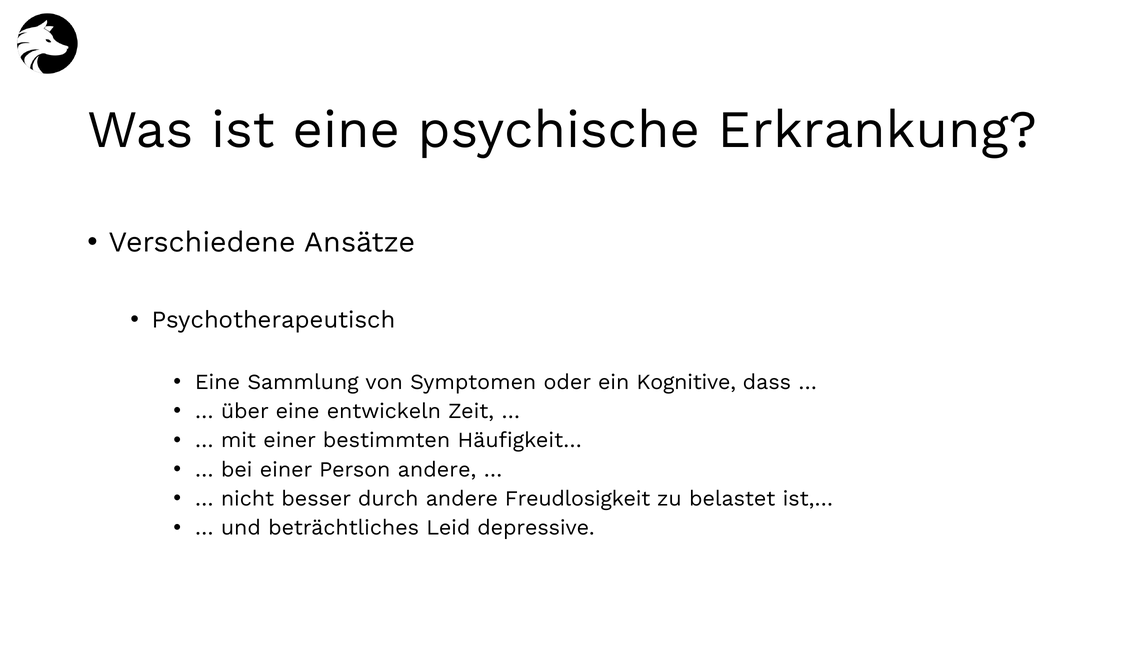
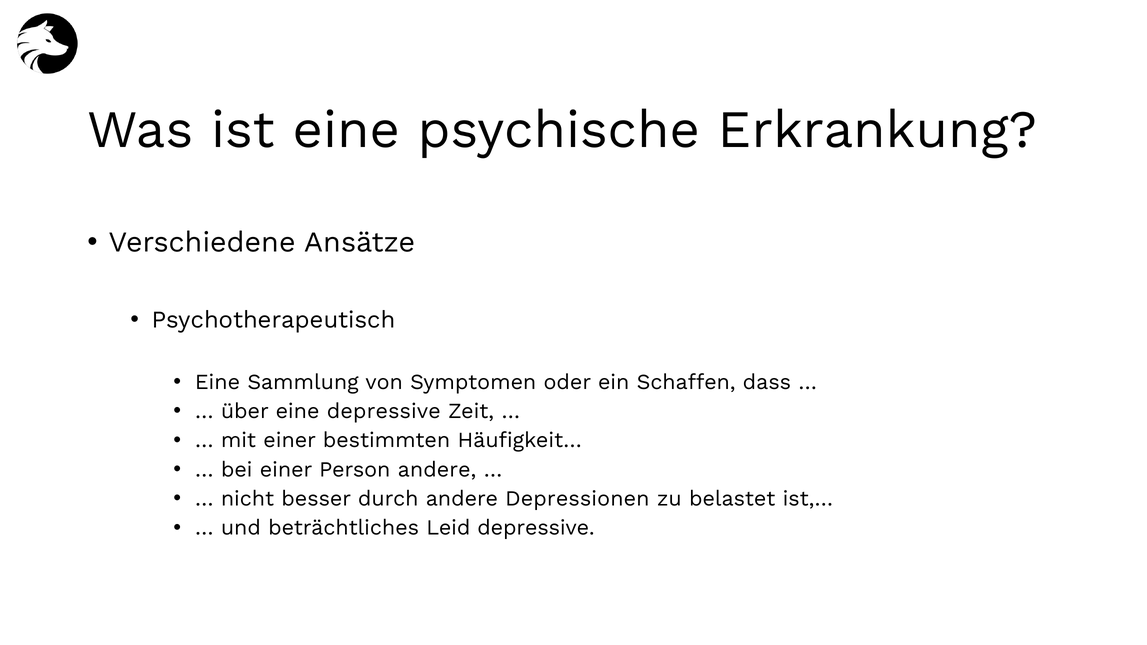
Kognitive: Kognitive -> Schaffen (686, 382)
eine entwickeln: entwickeln -> depressive (384, 411)
Freudlosigkeit: Freudlosigkeit -> Depressionen (577, 499)
